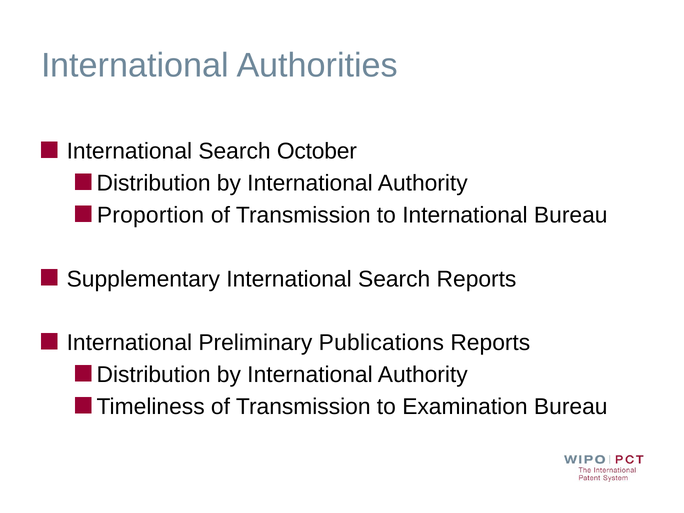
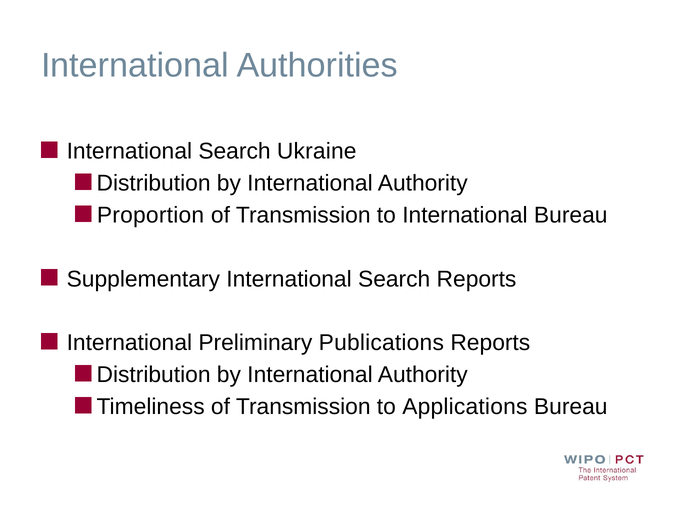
October: October -> Ukraine (317, 151)
Examination: Examination -> Applications (465, 407)
